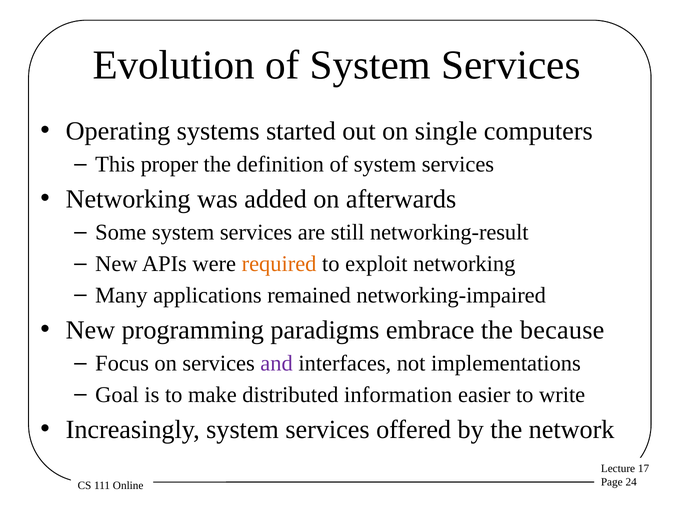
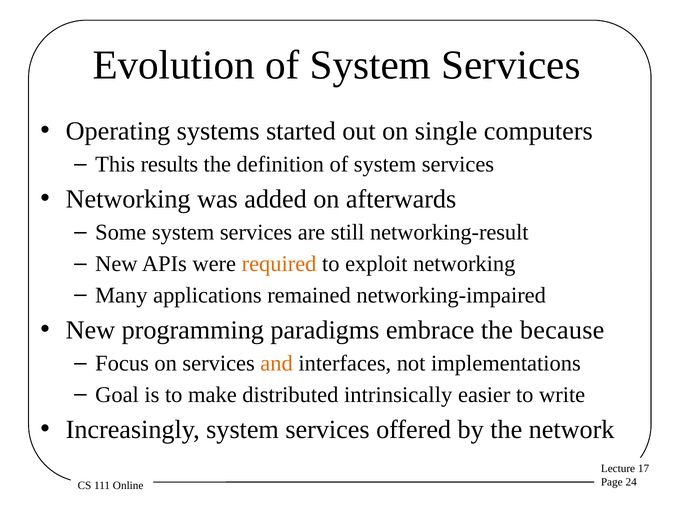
proper: proper -> results (169, 165)
and colour: purple -> orange (277, 364)
information: information -> intrinsically (398, 395)
